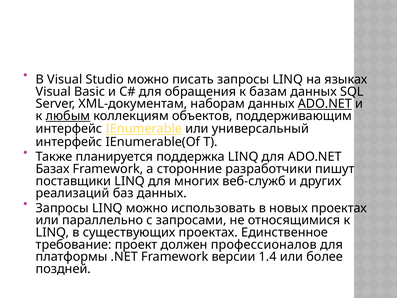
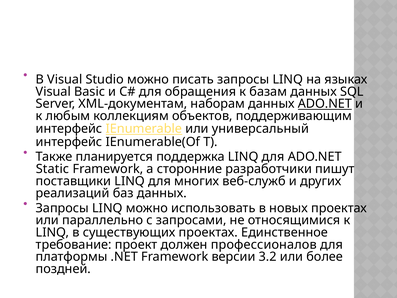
любым underline: present -> none (68, 116)
Базах: Базах -> Static (52, 169)
1.4: 1.4 -> 3.2 (268, 257)
